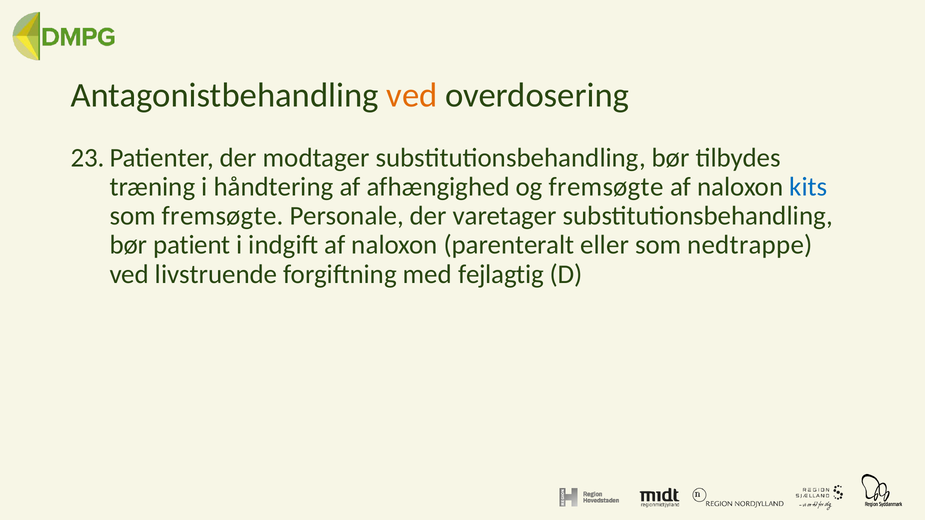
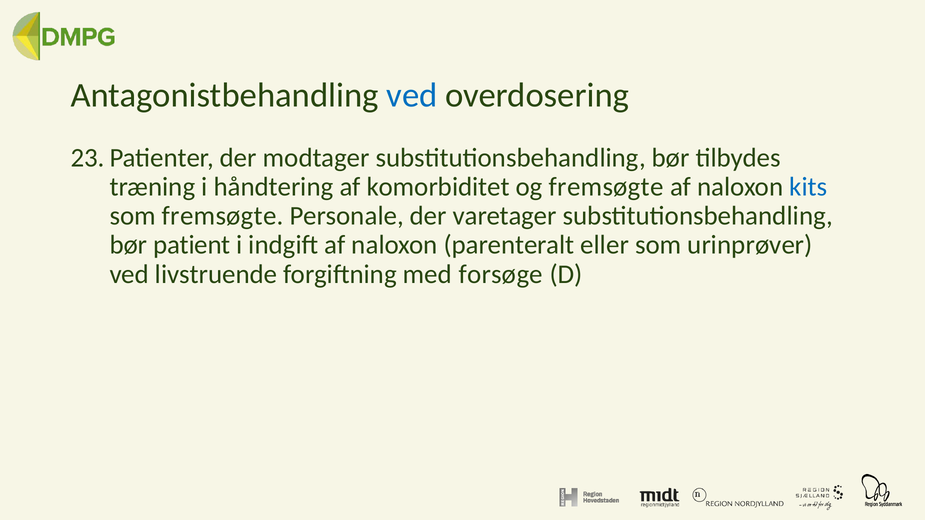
ved colour: orange -> blue (412, 95)
afhængighed: afhængighed -> komorbiditet (438, 187)
nedtrappe: nedtrappe -> urinprøver (750, 245)
fejlagtig: fejlagtig -> forsøge (501, 274)
